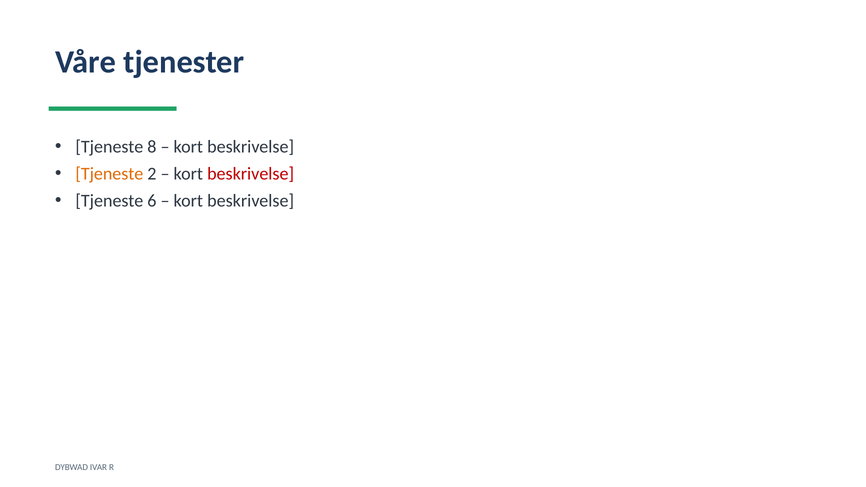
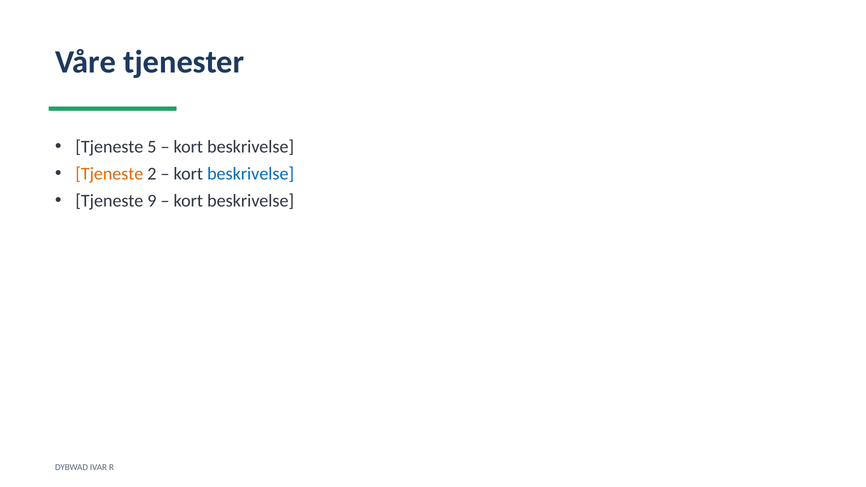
8: 8 -> 5 (152, 147)
beskrivelse colour: red -> blue (251, 174)
6: 6 -> 9 (152, 201)
